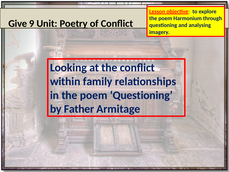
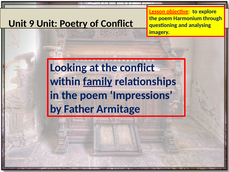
Give: Give -> Unit (18, 23)
family underline: none -> present (98, 81)
poem Questioning: Questioning -> Impressions (141, 95)
